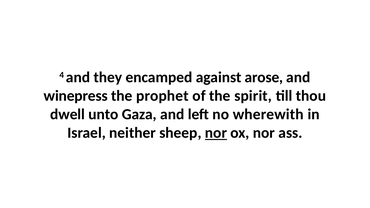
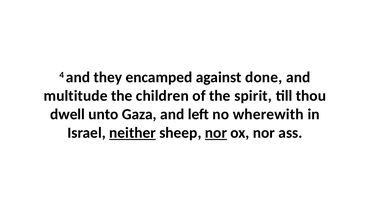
arose: arose -> done (264, 77)
winepress: winepress -> multitude (76, 96)
prophet: prophet -> children (162, 96)
neither underline: none -> present (133, 133)
